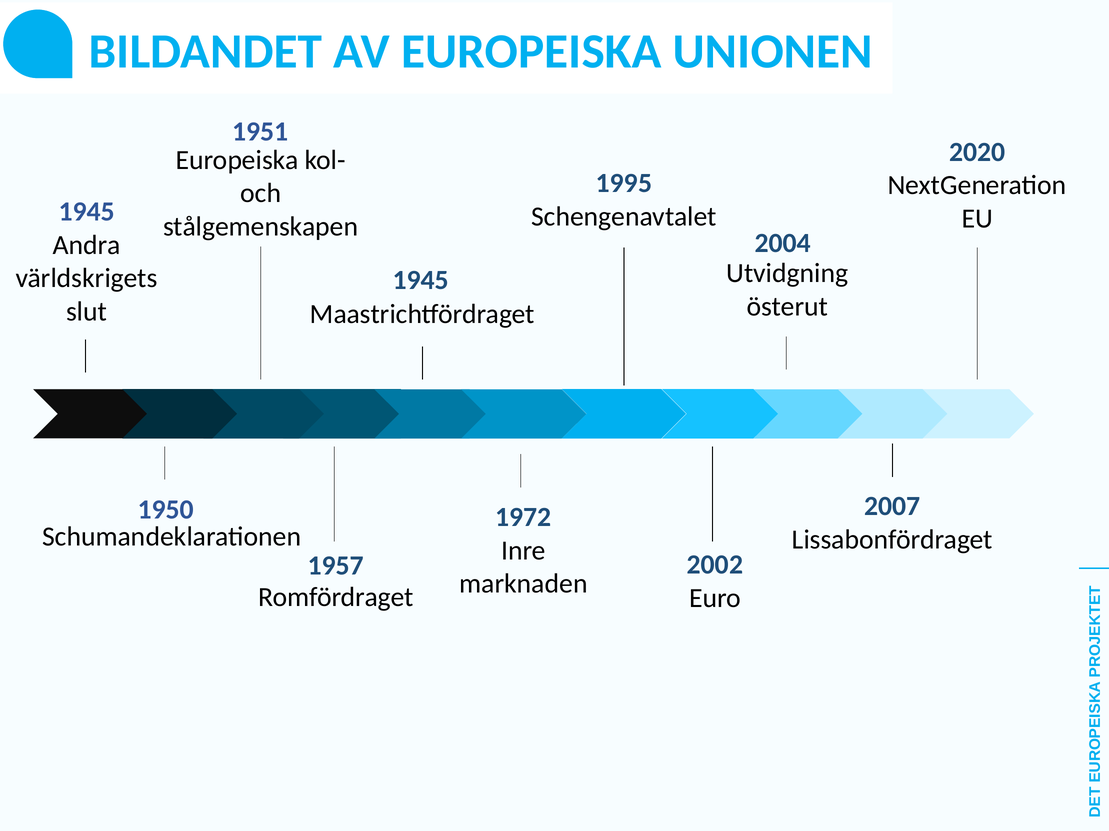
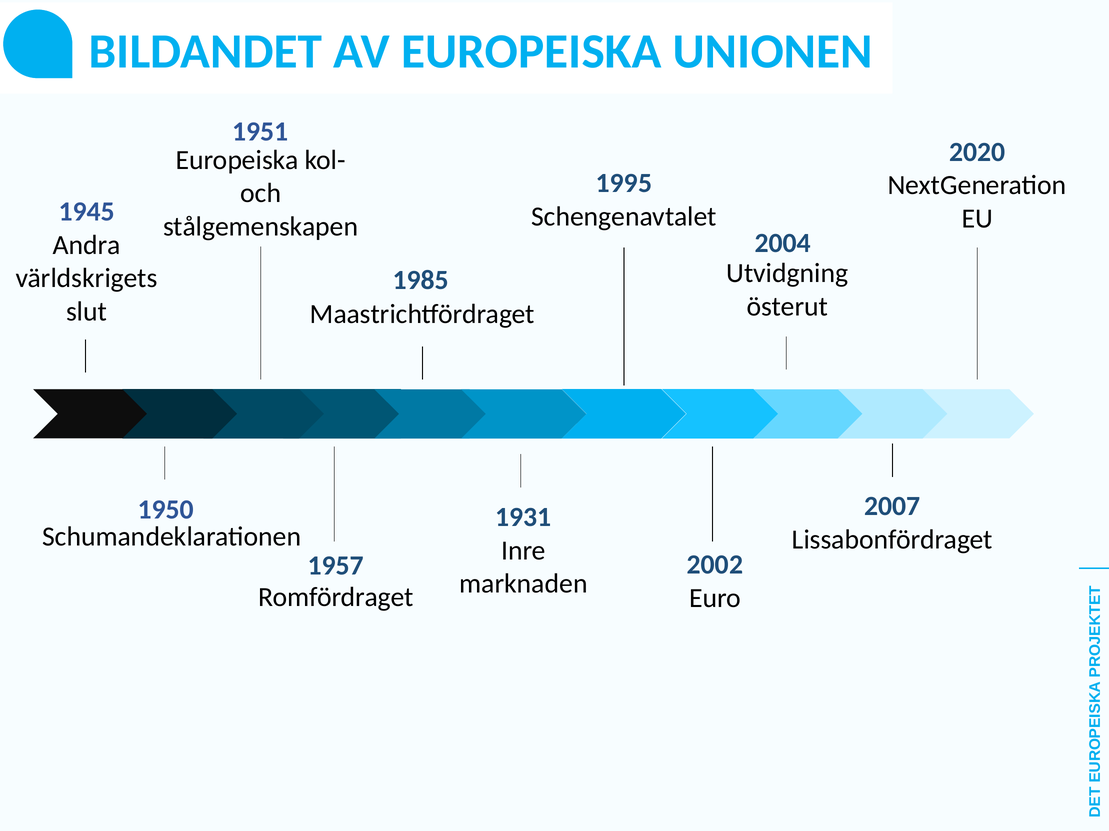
1945: 1945 -> 1985 (421, 280)
1972: 1972 -> 1931 (523, 518)
